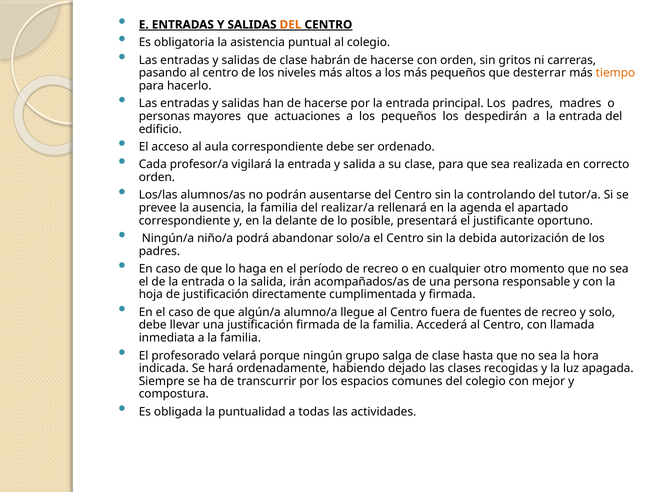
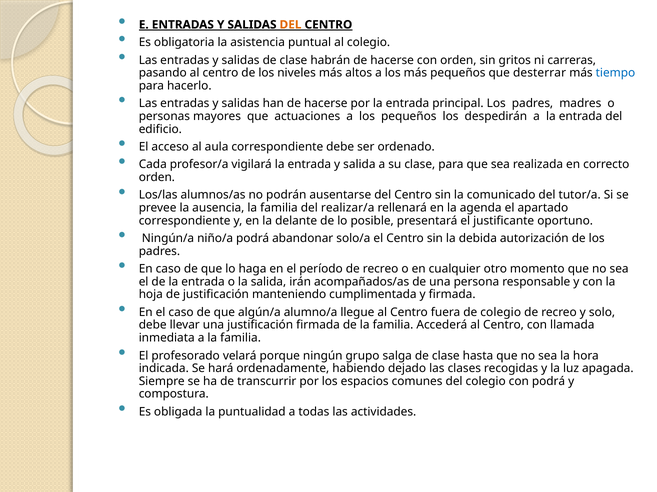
tiempo colour: orange -> blue (615, 73)
controlando: controlando -> comunicado (501, 195)
directamente: directamente -> manteniendo (289, 295)
de fuentes: fuentes -> colegio (501, 313)
con mejor: mejor -> podrá (549, 382)
